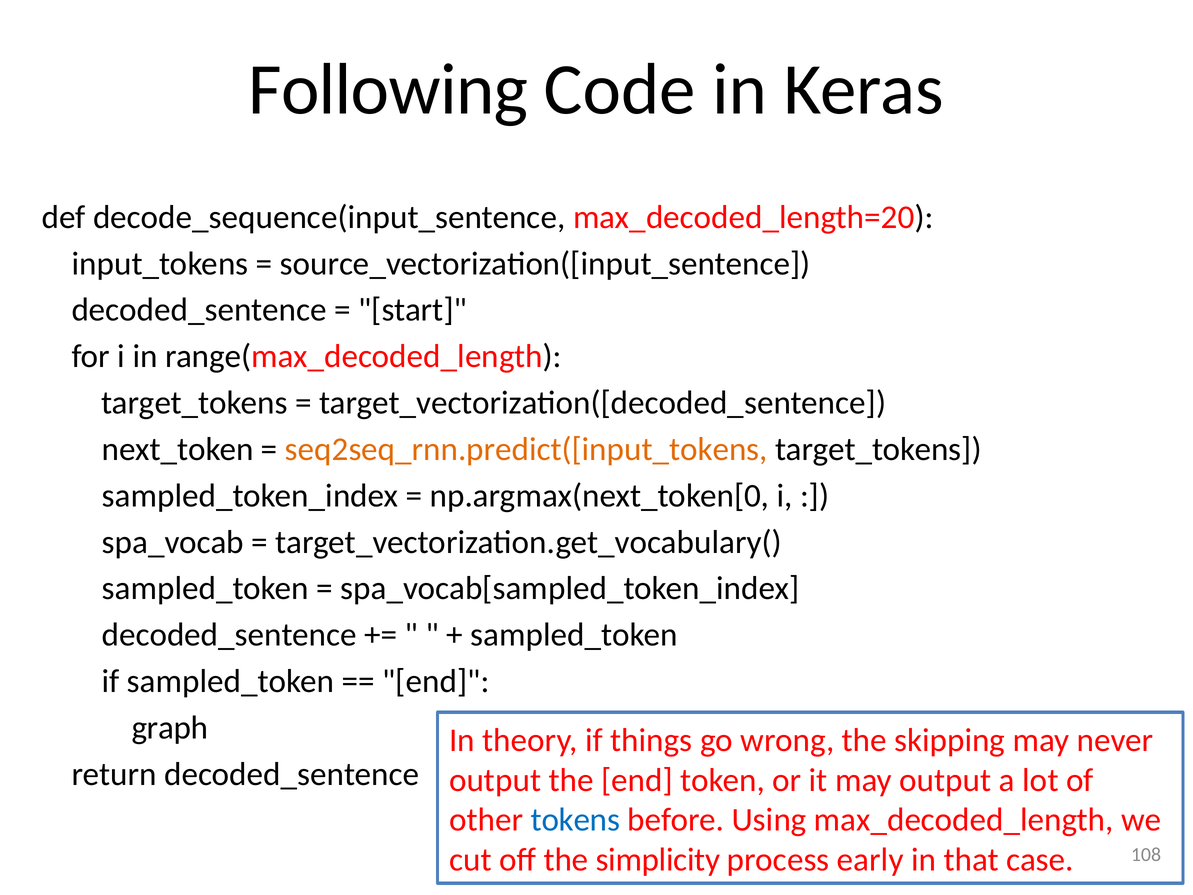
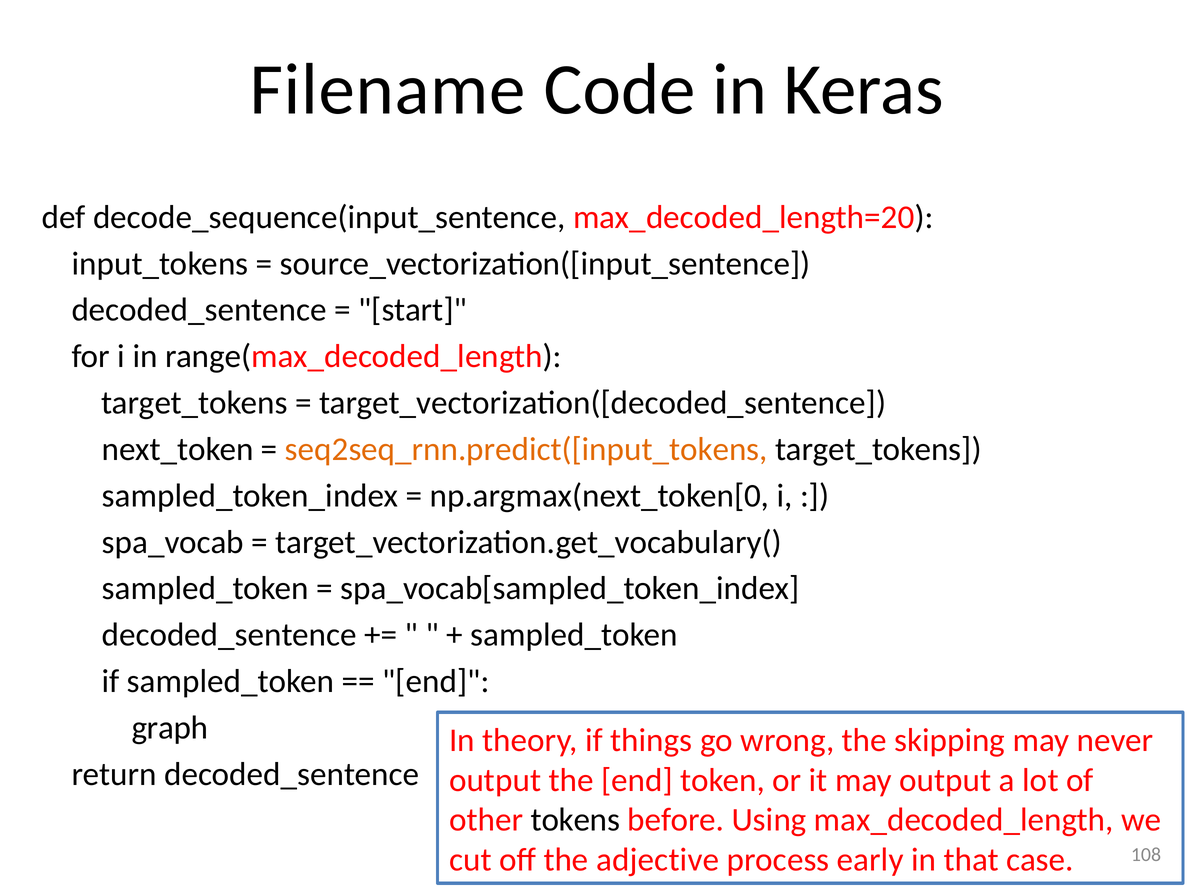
Following: Following -> Filename (387, 90)
tokens colour: blue -> black (575, 820)
simplicity: simplicity -> adjective (658, 860)
